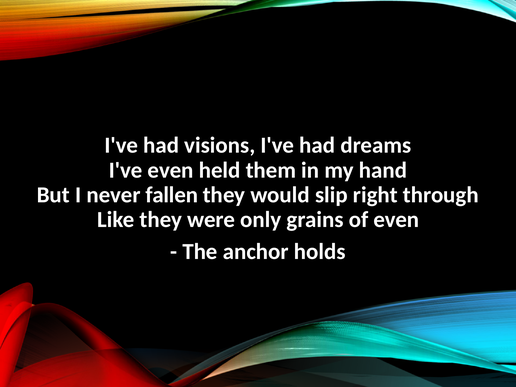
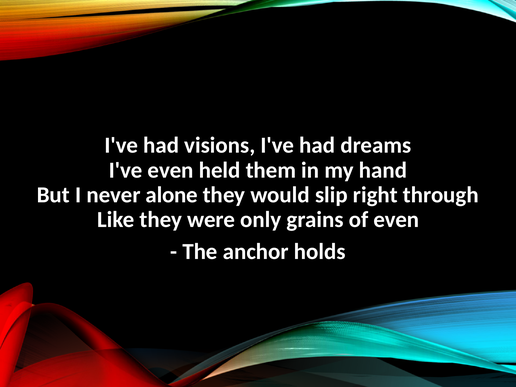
fallen: fallen -> alone (172, 195)
